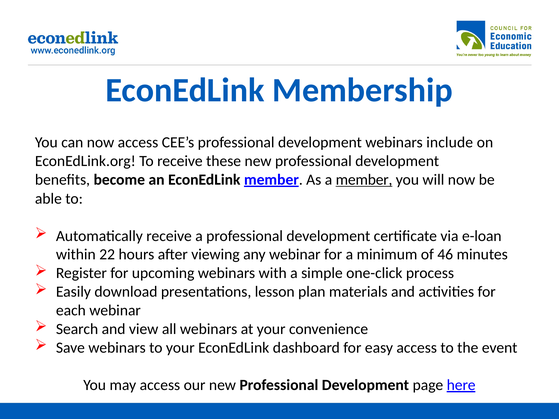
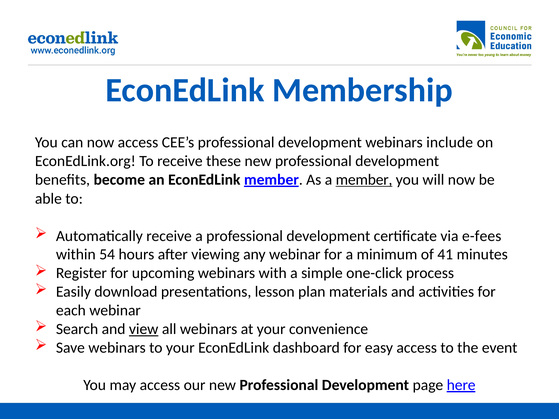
e-loan: e-loan -> e-fees (482, 236)
22: 22 -> 54 (107, 255)
46: 46 -> 41 (445, 255)
view underline: none -> present (144, 329)
